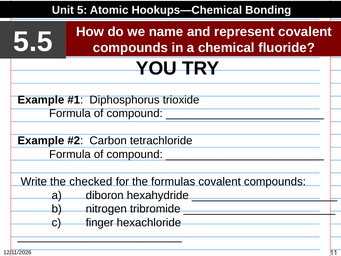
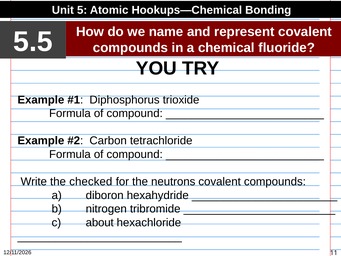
formulas: formulas -> neutrons (173, 182)
finger: finger -> about (100, 222)
